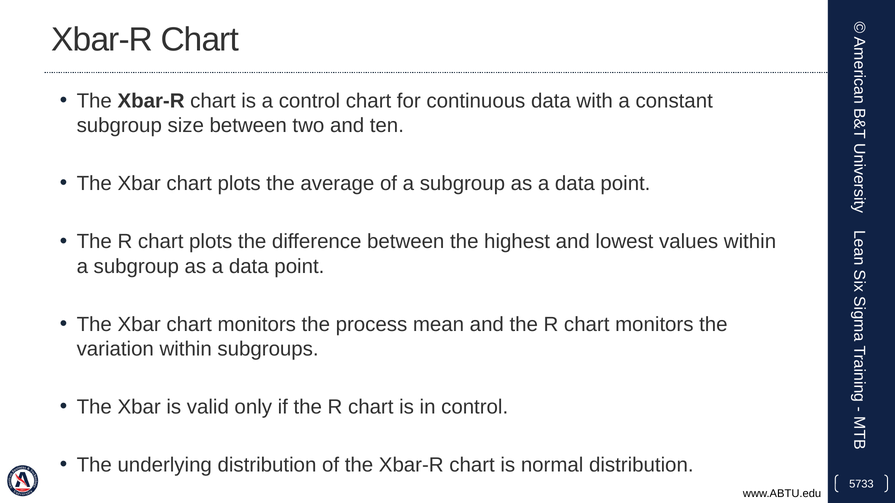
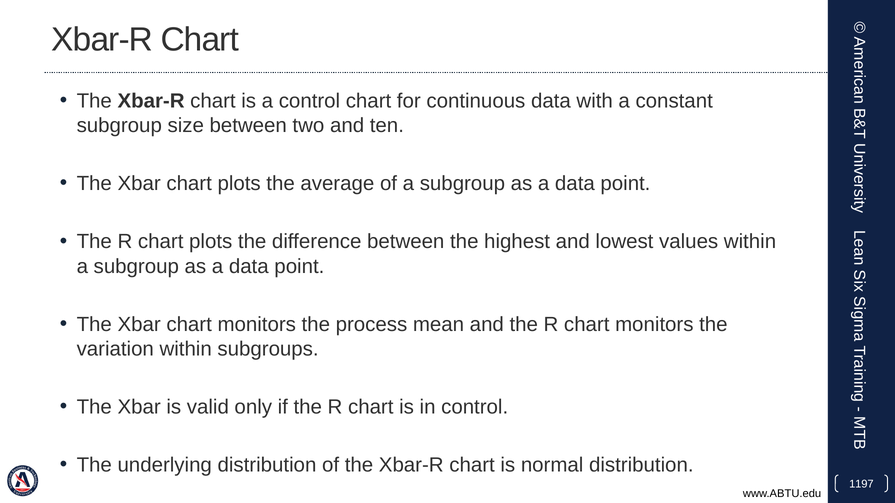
5733: 5733 -> 1197 (861, 485)
